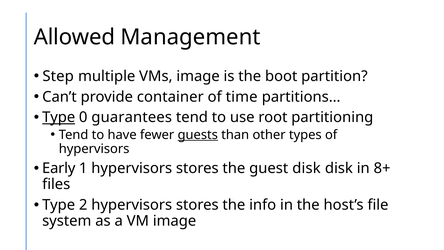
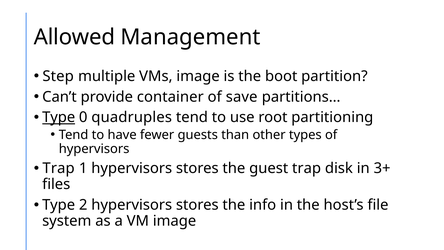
time: time -> save (242, 97)
guarantees: guarantees -> quadruples (132, 117)
guests underline: present -> none (198, 135)
Early: Early -> Trap (59, 168)
guest disk: disk -> trap (307, 168)
8+: 8+ -> 3+ (382, 168)
